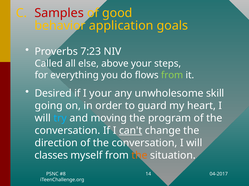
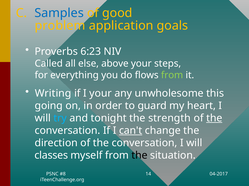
Samples colour: red -> blue (59, 13)
behavior: behavior -> problem (60, 26)
7:23: 7:23 -> 6:23 (91, 52)
Desired: Desired -> Writing (53, 94)
skill: skill -> this (215, 94)
moving: moving -> tonight (109, 119)
program: program -> strength (169, 119)
the underline: none -> present (214, 119)
the colour: orange -> black (139, 156)
